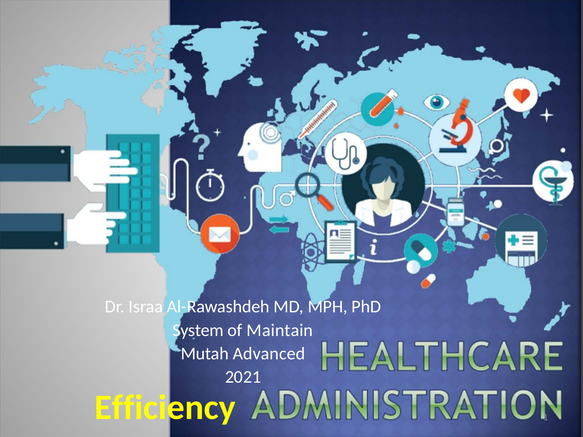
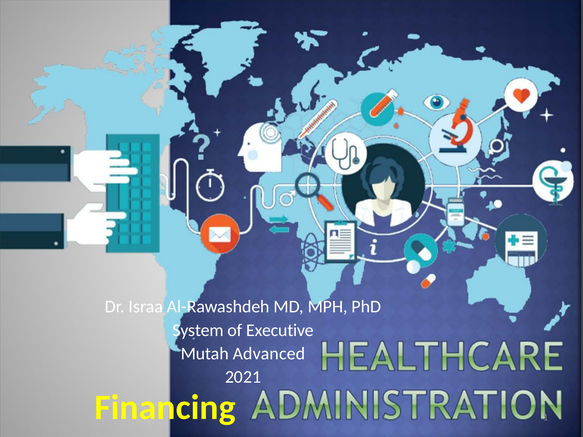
Maintain: Maintain -> Executive (280, 330)
Efficiency: Efficiency -> Financing (165, 408)
